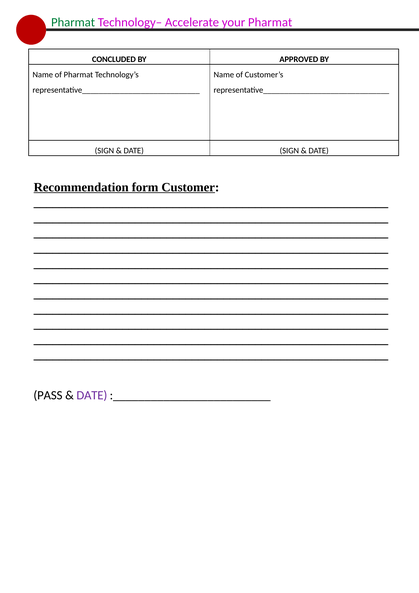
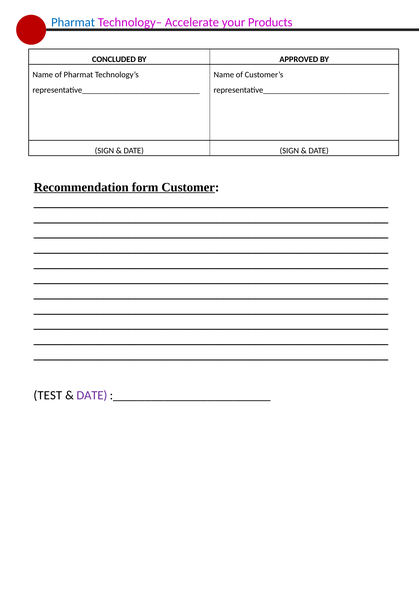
Pharmat colour: green -> blue (73, 22)
your Pharmat: Pharmat -> Products (270, 22)
PASS: PASS -> TEST (48, 395)
